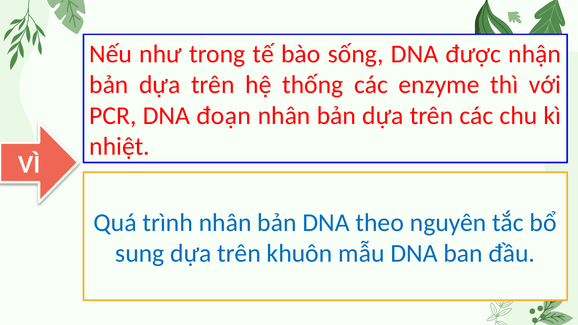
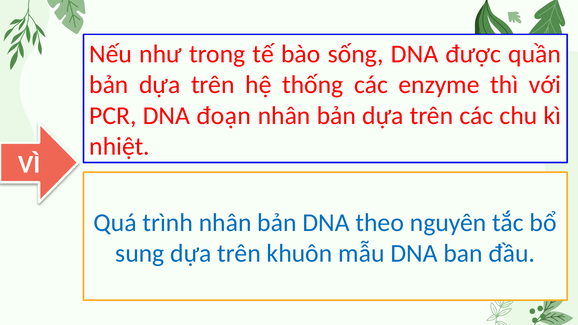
nhận: nhận -> quần (535, 54)
